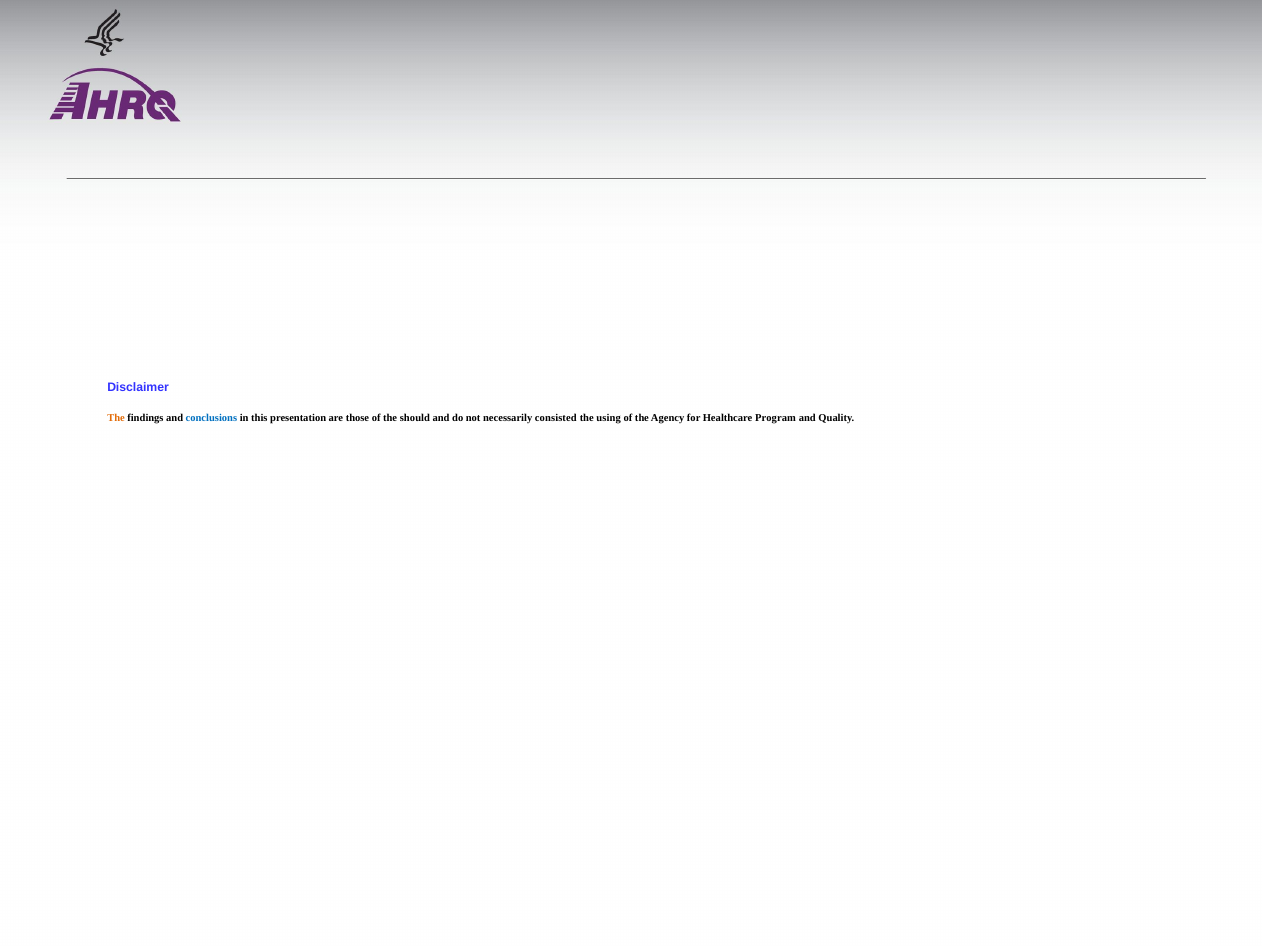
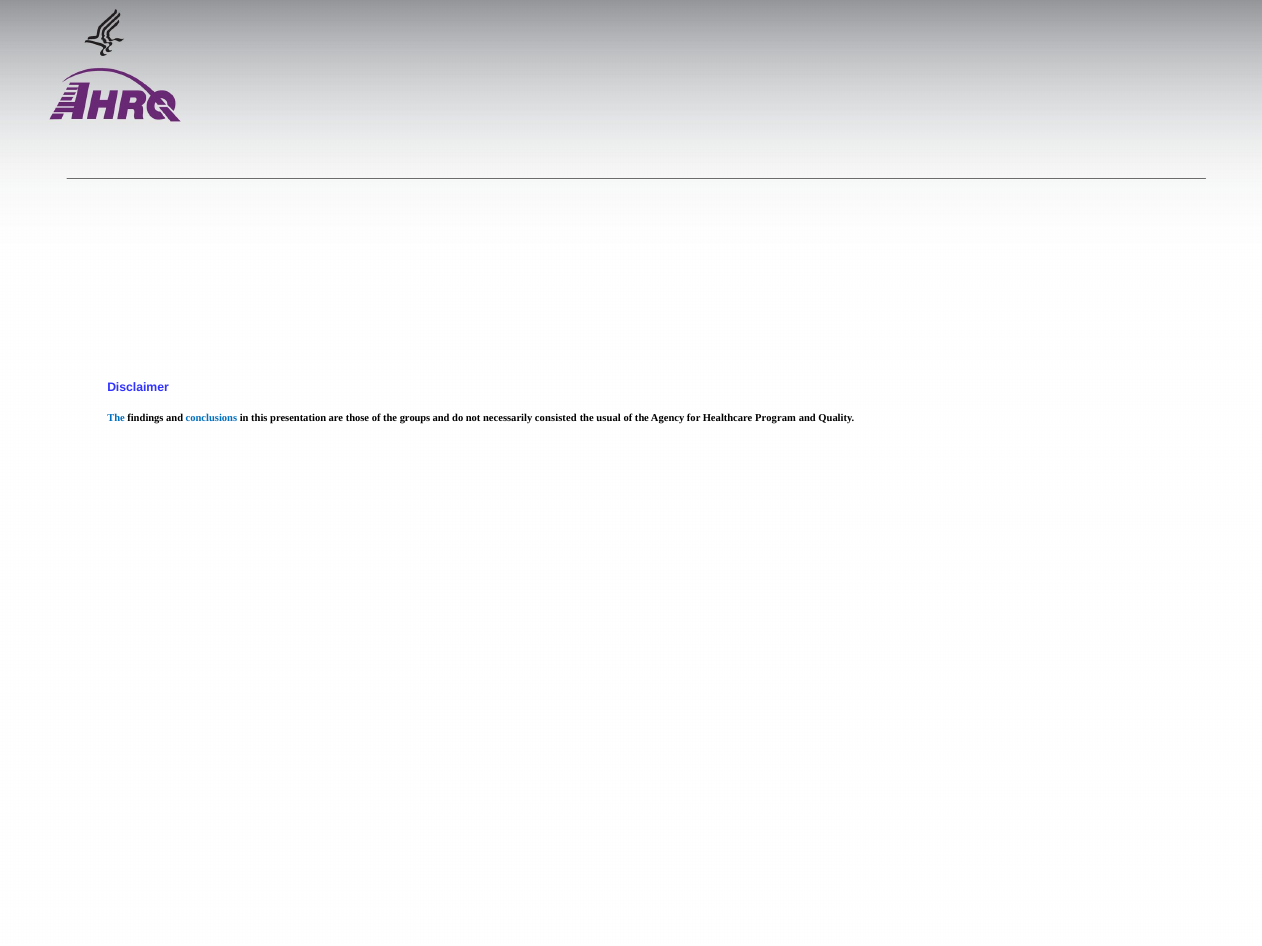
The colour: orange -> blue (116, 418)
should: should -> groups (415, 418)
using: using -> usual (609, 418)
